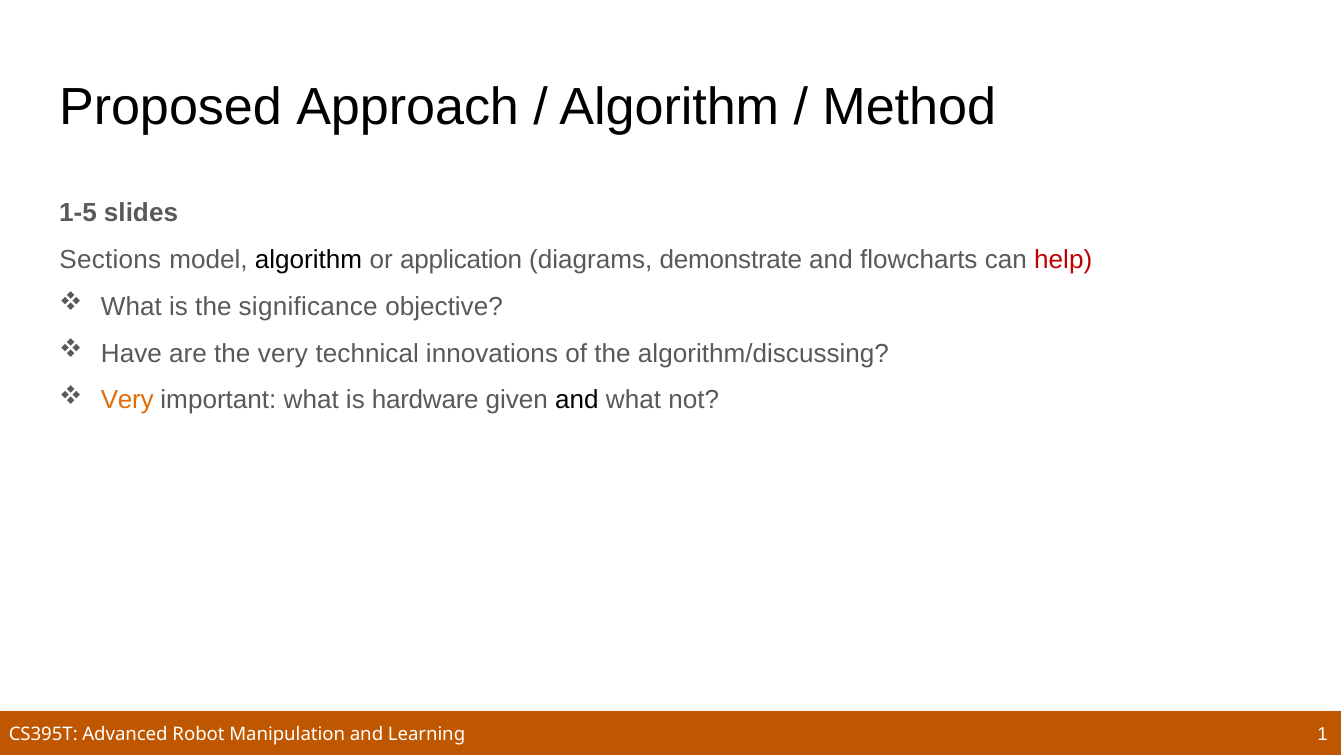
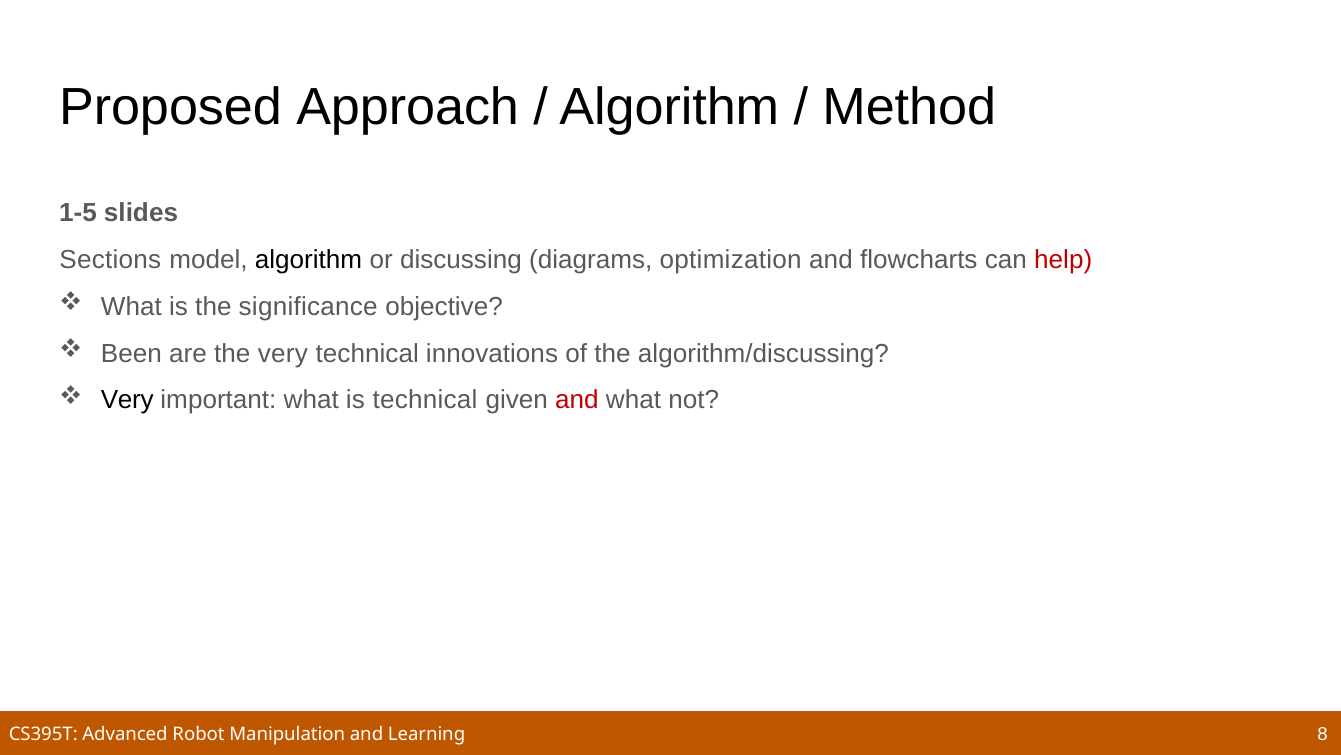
application: application -> discussing (461, 259)
demonstrate: demonstrate -> optimization (731, 259)
Have: Have -> Been (131, 353)
Very colour: orange -> black (127, 400)
is hardware: hardware -> technical (425, 400)
and colour: black -> red (577, 400)
1: 1 -> 8 (1322, 734)
